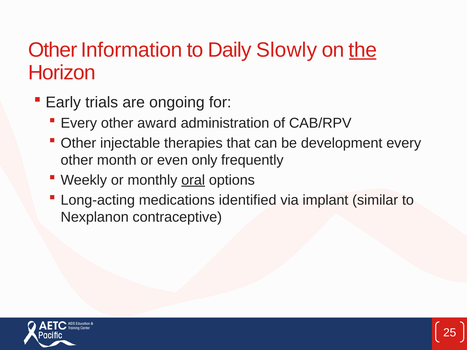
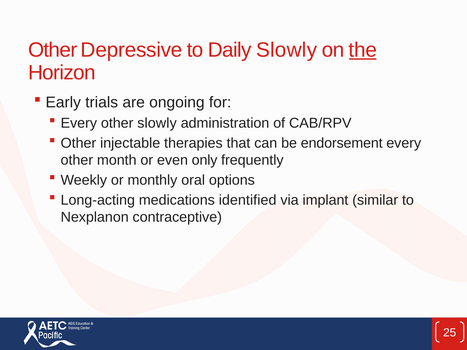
Information: Information -> Depressive (132, 50)
other award: award -> slowly (157, 123)
development: development -> endorsement (342, 143)
oral underline: present -> none (193, 180)
